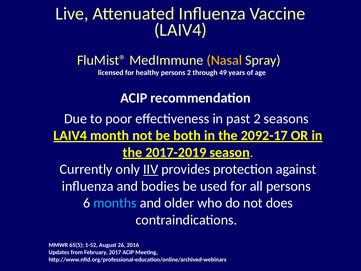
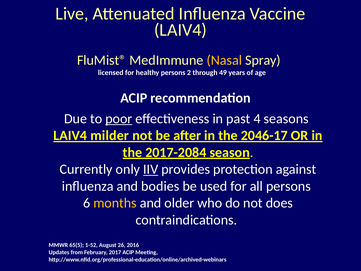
poor underline: none -> present (119, 119)
past 2: 2 -> 4 (257, 119)
month: month -> milder (110, 135)
both: both -> after (187, 135)
2092-17: 2092-17 -> 2046-17 (264, 135)
2017-2019: 2017-2019 -> 2017-2084 (176, 152)
months colour: light blue -> yellow (115, 203)
